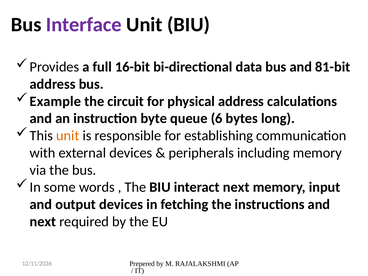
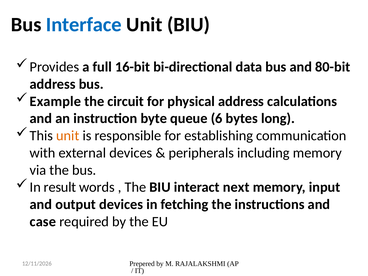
Interface colour: purple -> blue (84, 25)
81-bit: 81-bit -> 80-bit (333, 67)
some: some -> result (60, 187)
next: next -> case (43, 222)
